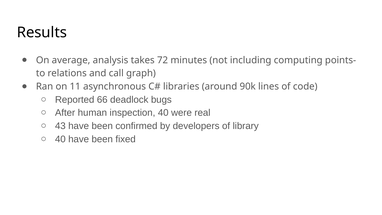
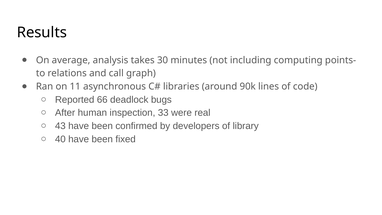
72: 72 -> 30 (163, 60)
inspection 40: 40 -> 33 (163, 113)
